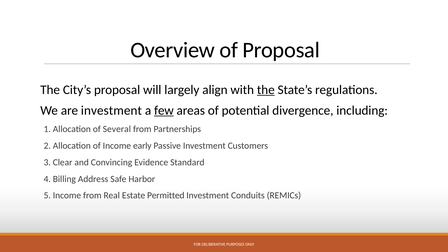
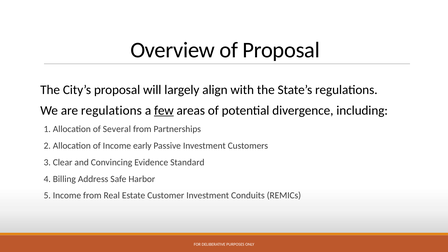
the underline: present -> none (266, 90)
are investment: investment -> regulations (111, 110)
Permitted: Permitted -> Customer (166, 196)
